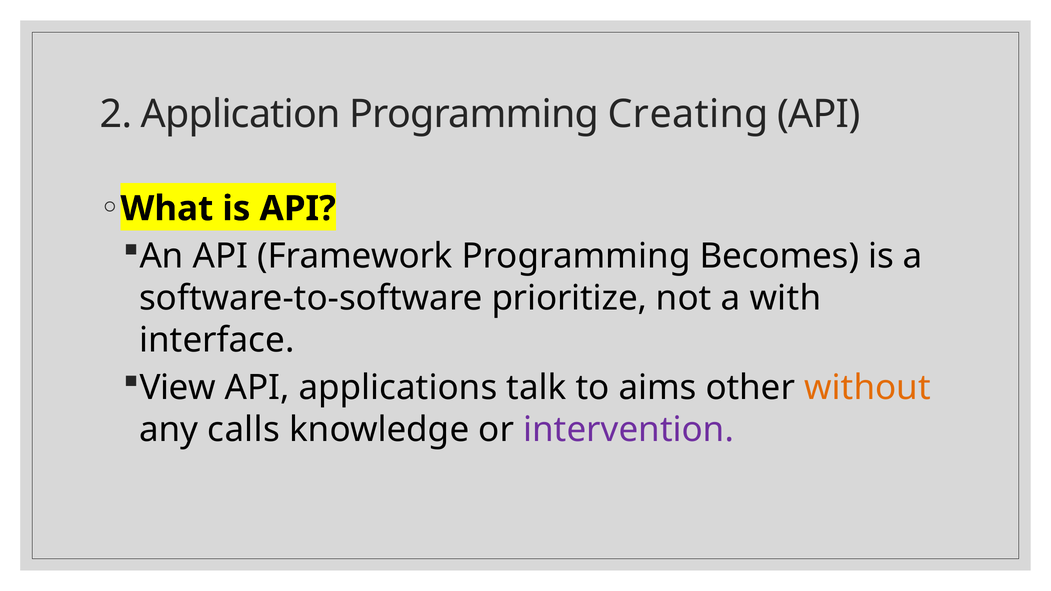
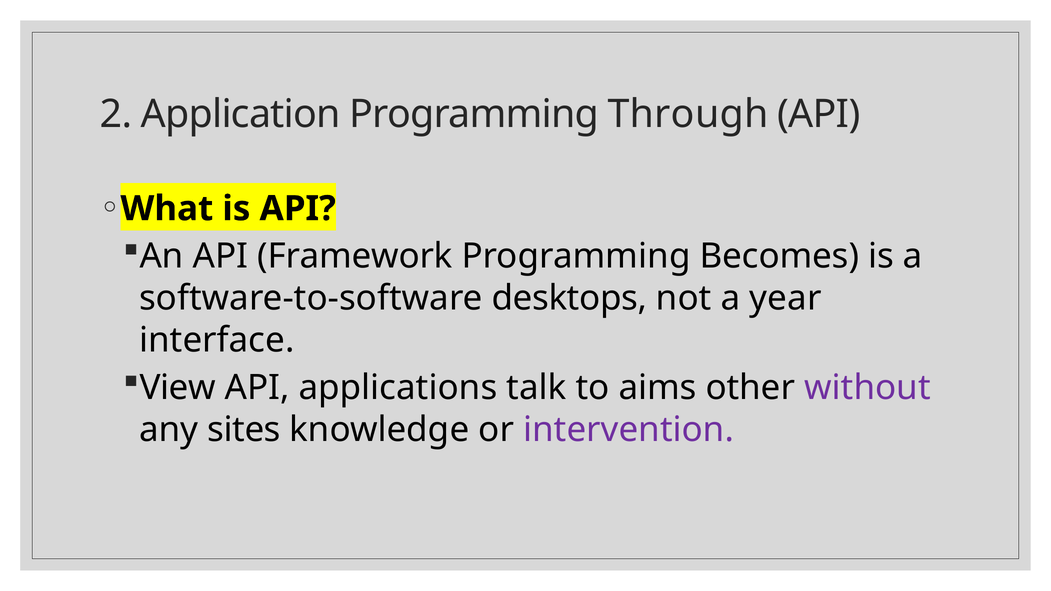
Creating: Creating -> Through (688, 114)
prioritize: prioritize -> desktops (569, 298)
with: with -> year (786, 298)
without colour: orange -> purple (868, 388)
calls: calls -> sites (244, 430)
